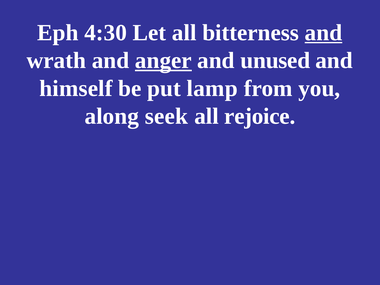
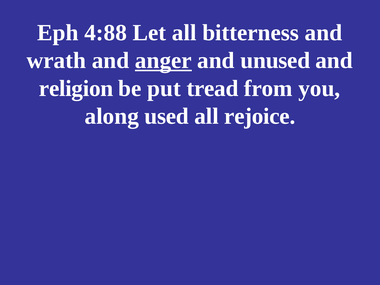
4:30: 4:30 -> 4:88 (106, 33)
and underline: present -> none (323, 33)
himself: himself -> religion (76, 88)
lamp: lamp -> tread (212, 88)
seek: seek -> used (167, 116)
